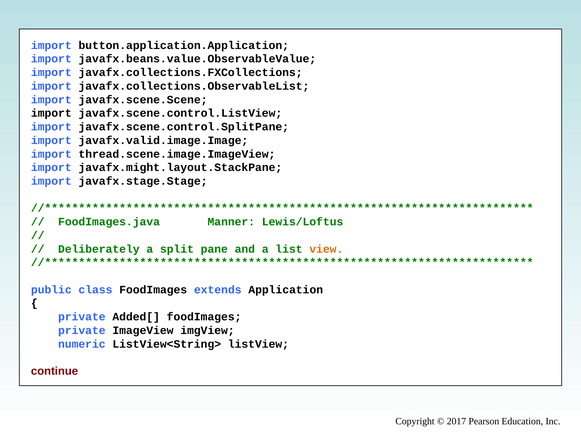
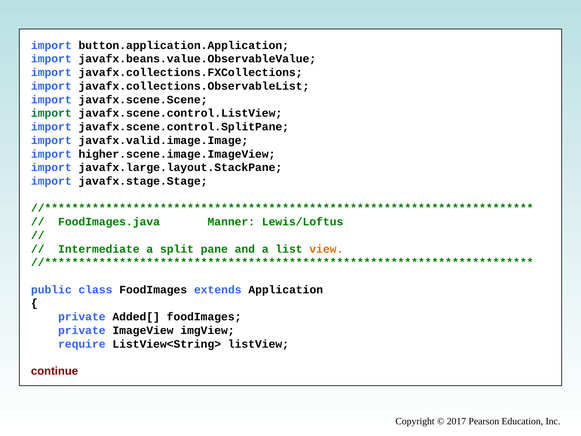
import colour: black -> green (51, 113)
thread.scene.image.ImageView: thread.scene.image.ImageView -> higher.scene.image.ImageView (177, 154)
javafx.might.layout.StackPane: javafx.might.layout.StackPane -> javafx.large.layout.StackPane (180, 167)
Deliberately: Deliberately -> Intermediate (99, 249)
numeric: numeric -> require (82, 344)
